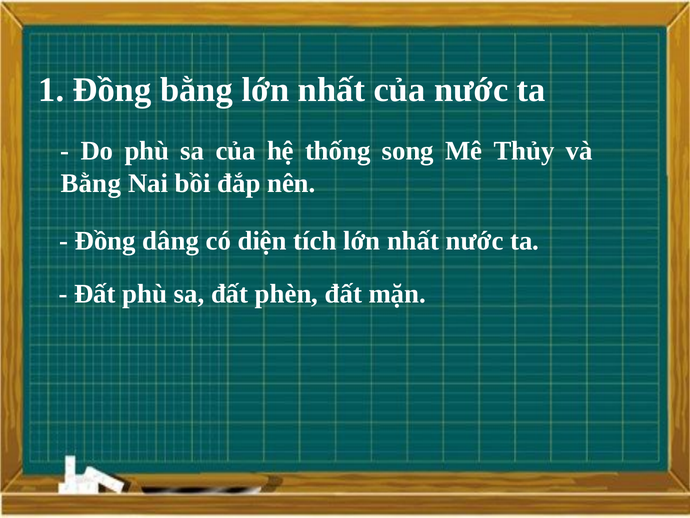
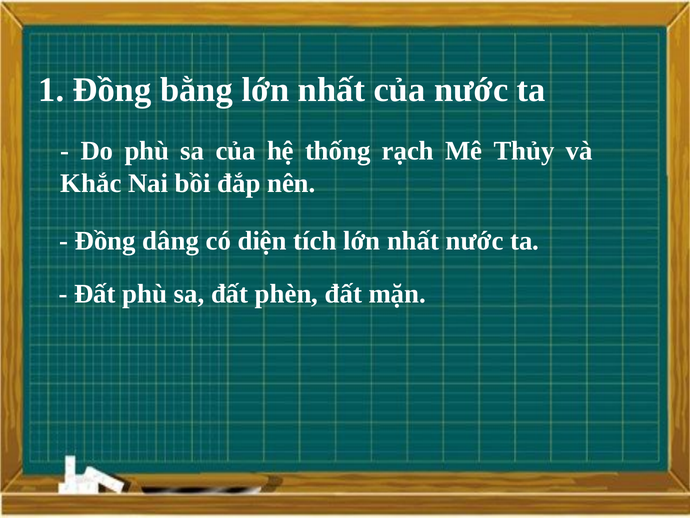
song: song -> rạch (408, 151)
Bằng: Bằng -> Khắc (91, 183)
